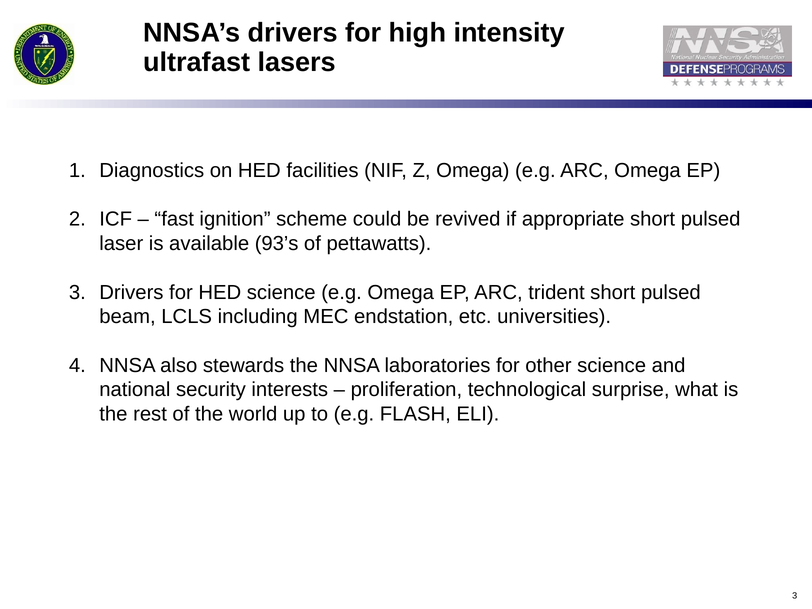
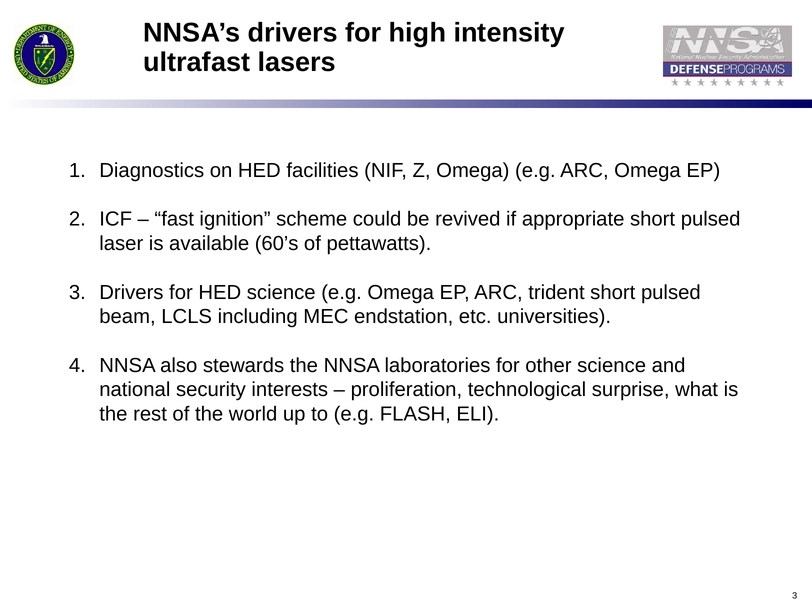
93’s: 93’s -> 60’s (277, 244)
